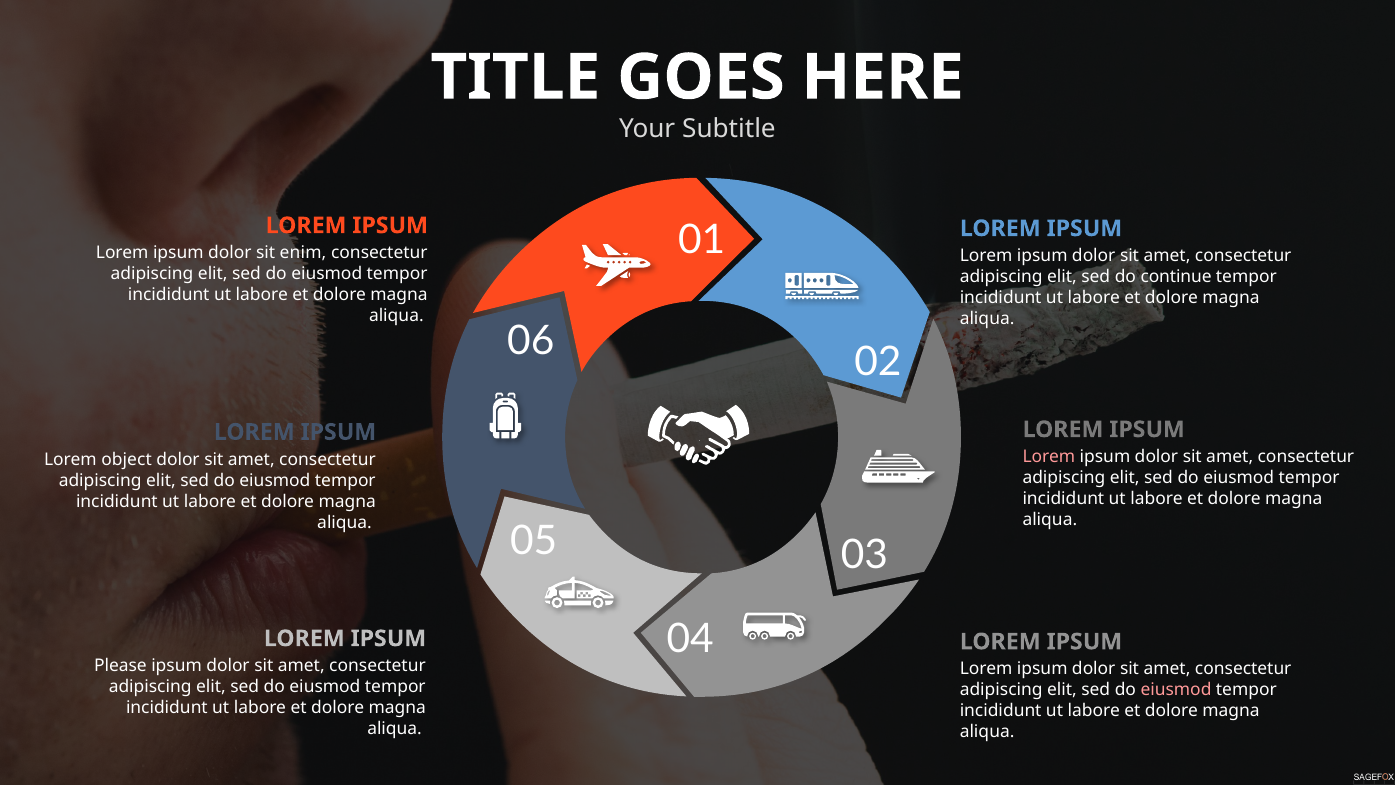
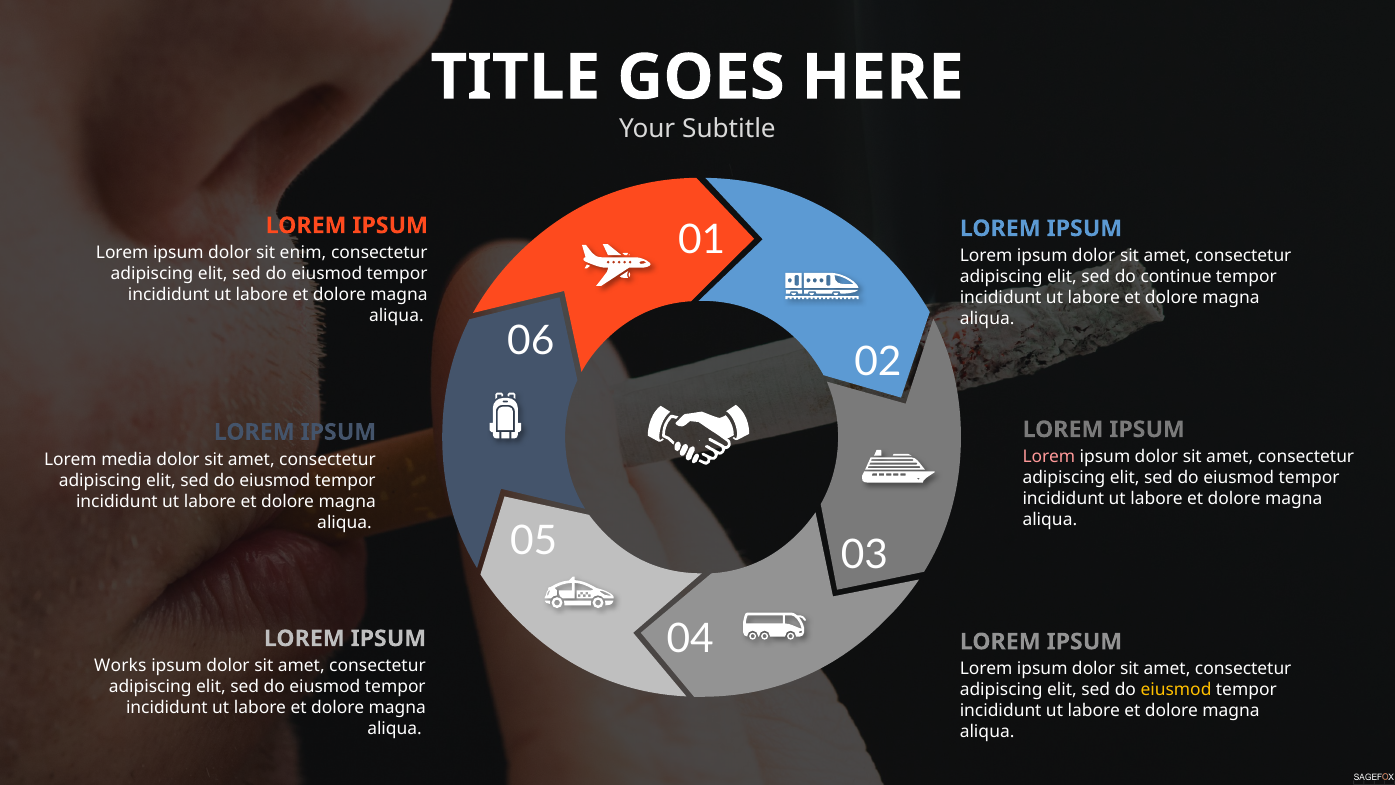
object: object -> media (127, 459)
Please: Please -> Works (120, 666)
eiusmod colour: pink -> yellow (1176, 690)
